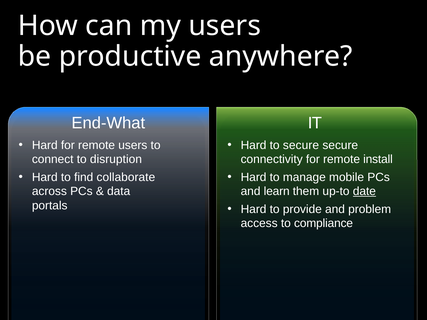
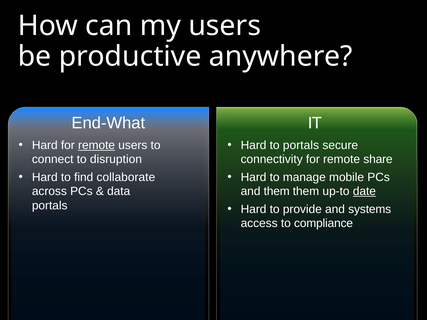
to secure: secure -> portals (301, 145)
remote underline: none -> present (97, 145)
install: install -> share (378, 159)
and learn: learn -> them (277, 191)
problem: problem -> systems (370, 209)
